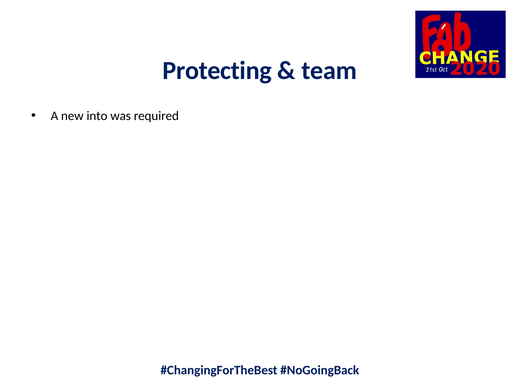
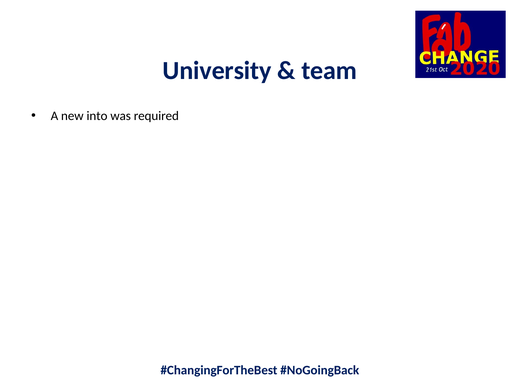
Protecting: Protecting -> University (217, 70)
